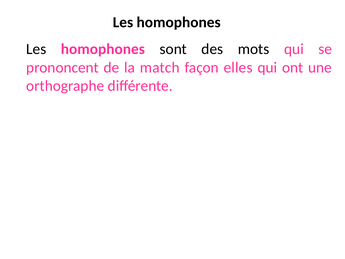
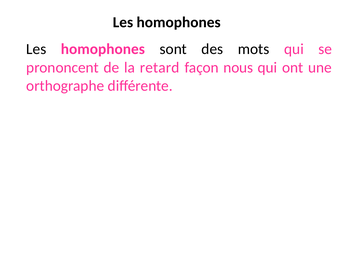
match: match -> retard (160, 67)
elles: elles -> nous (238, 67)
